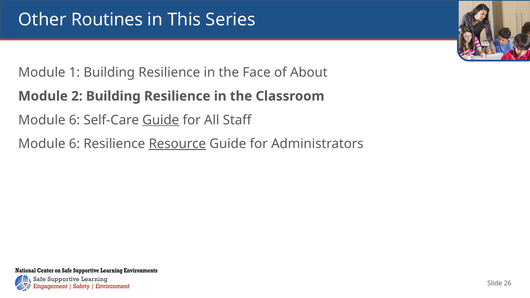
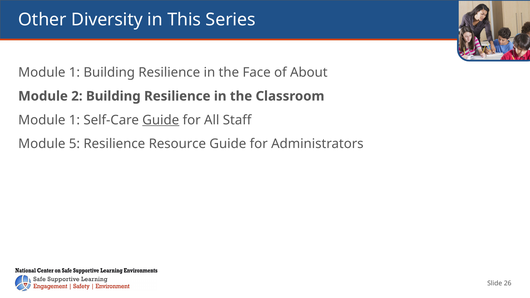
Routines: Routines -> Diversity (107, 20)
6: 6 -> 1 (74, 120)
6: 6 -> 5 (74, 144)
Resource underline: present -> none (177, 144)
